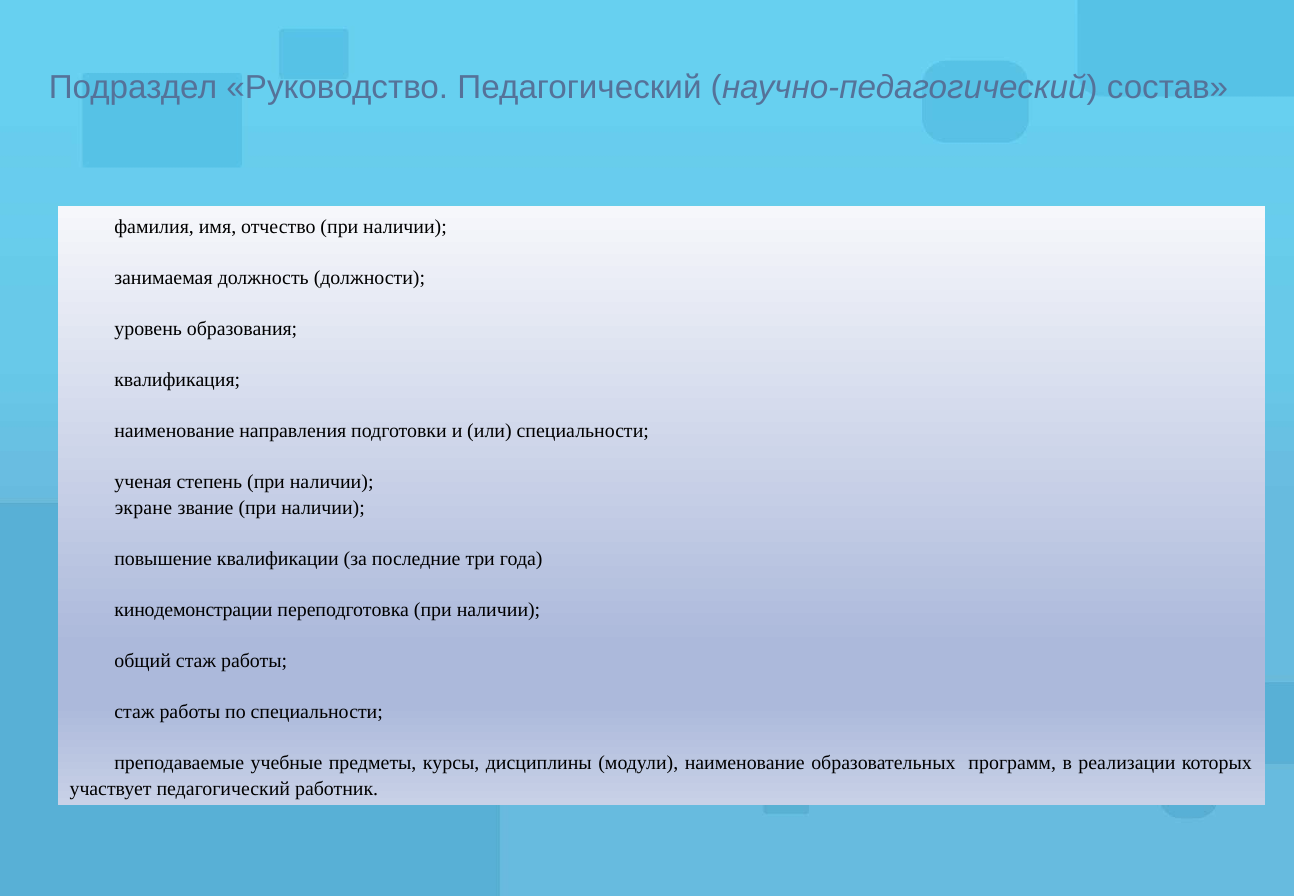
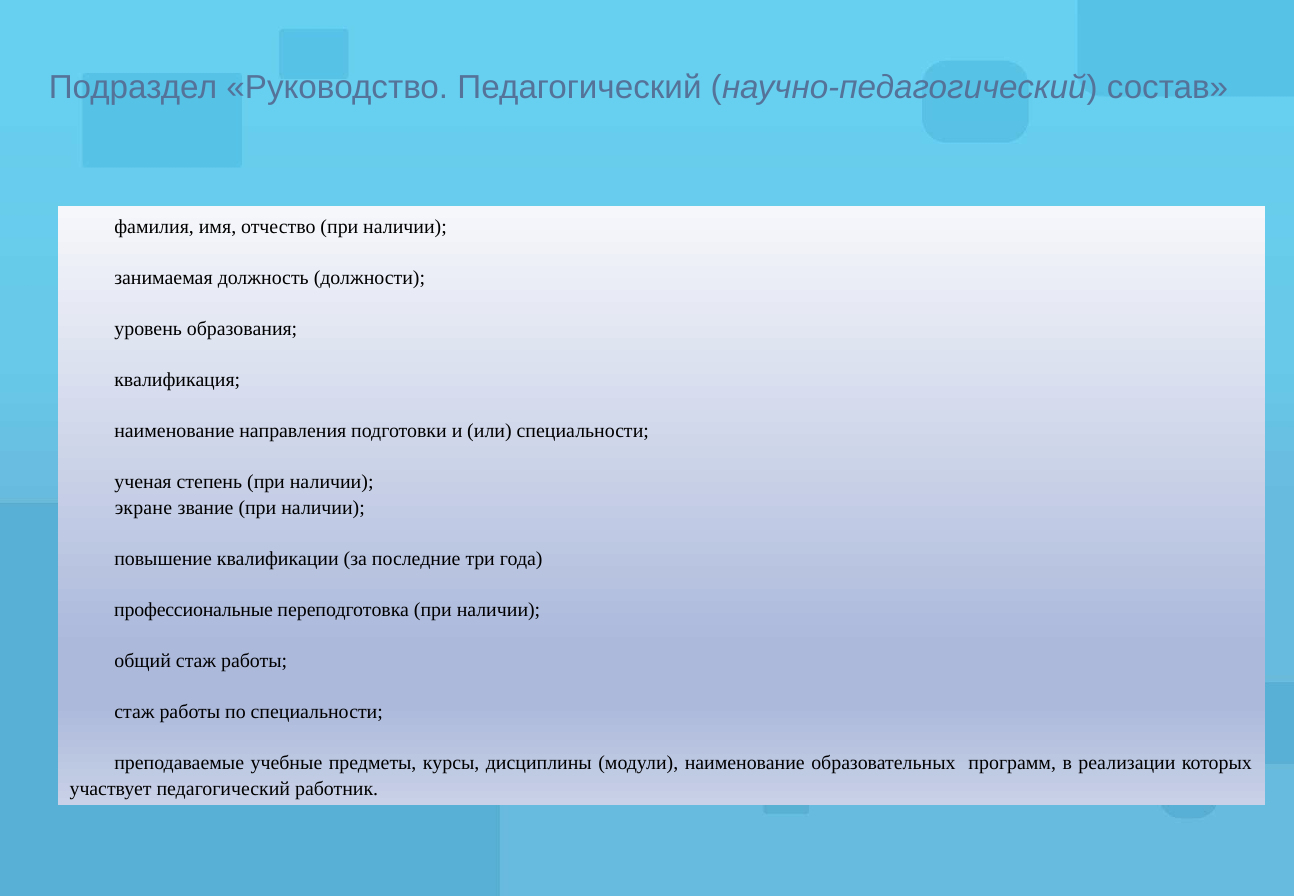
кинодемонстрации: кинодемонстрации -> профессиональные (193, 610)
